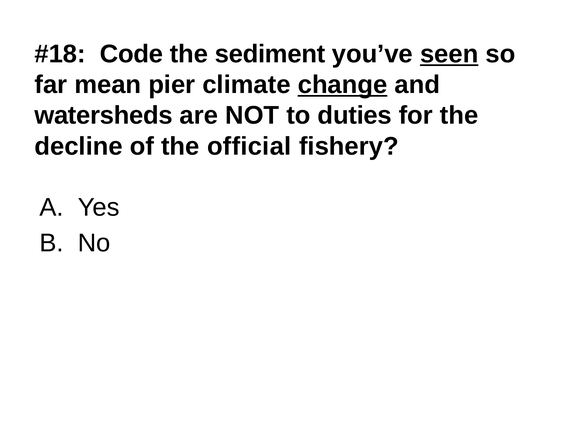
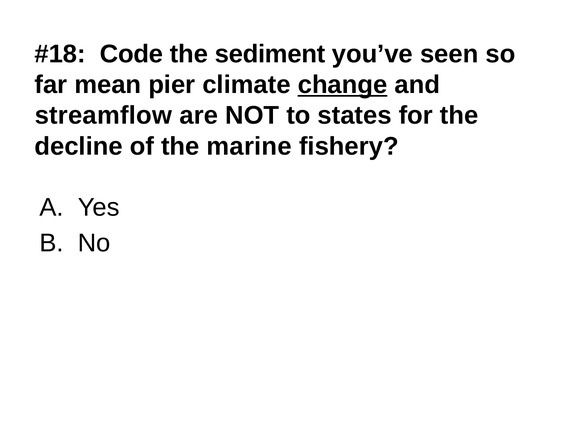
seen underline: present -> none (449, 54)
watersheds: watersheds -> streamflow (103, 116)
duties: duties -> states (355, 116)
official: official -> marine (249, 146)
